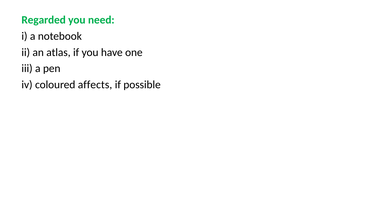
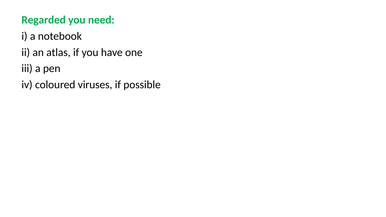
affects: affects -> viruses (95, 85)
